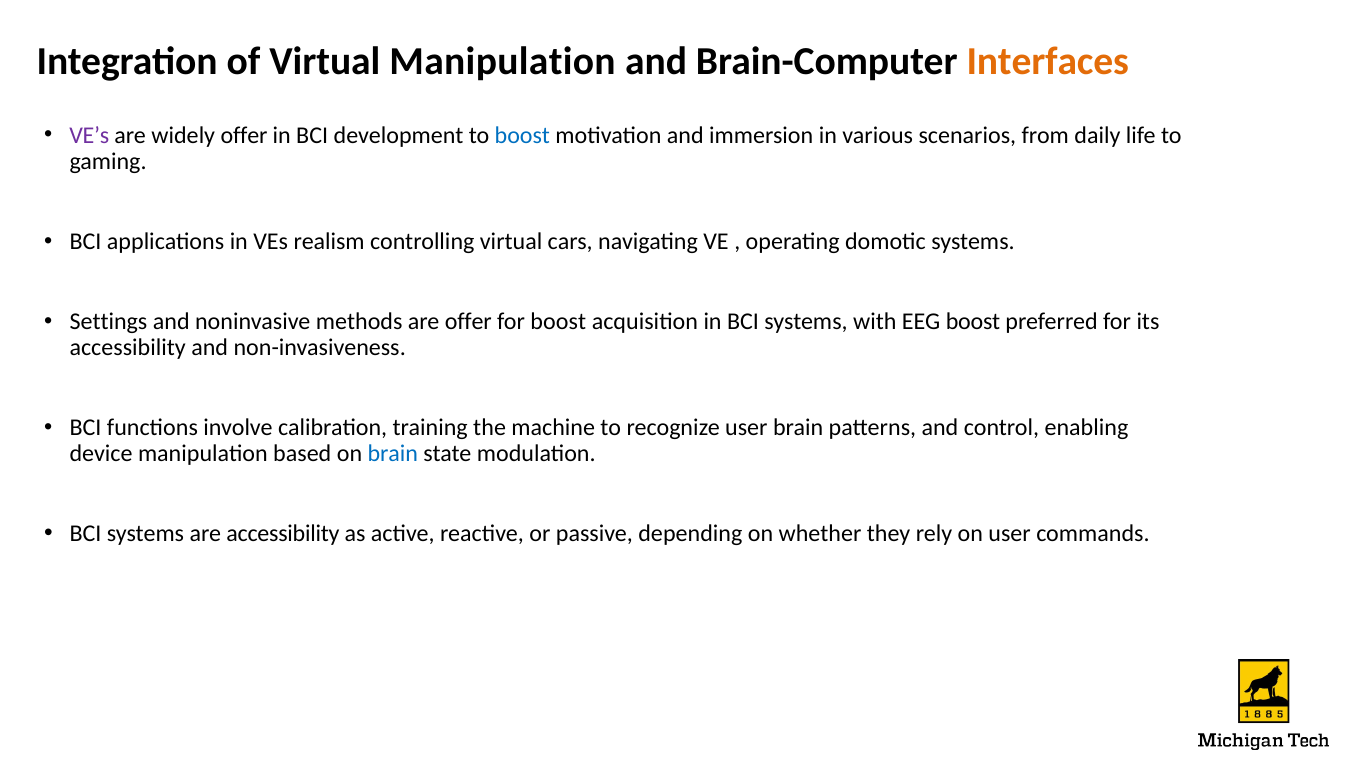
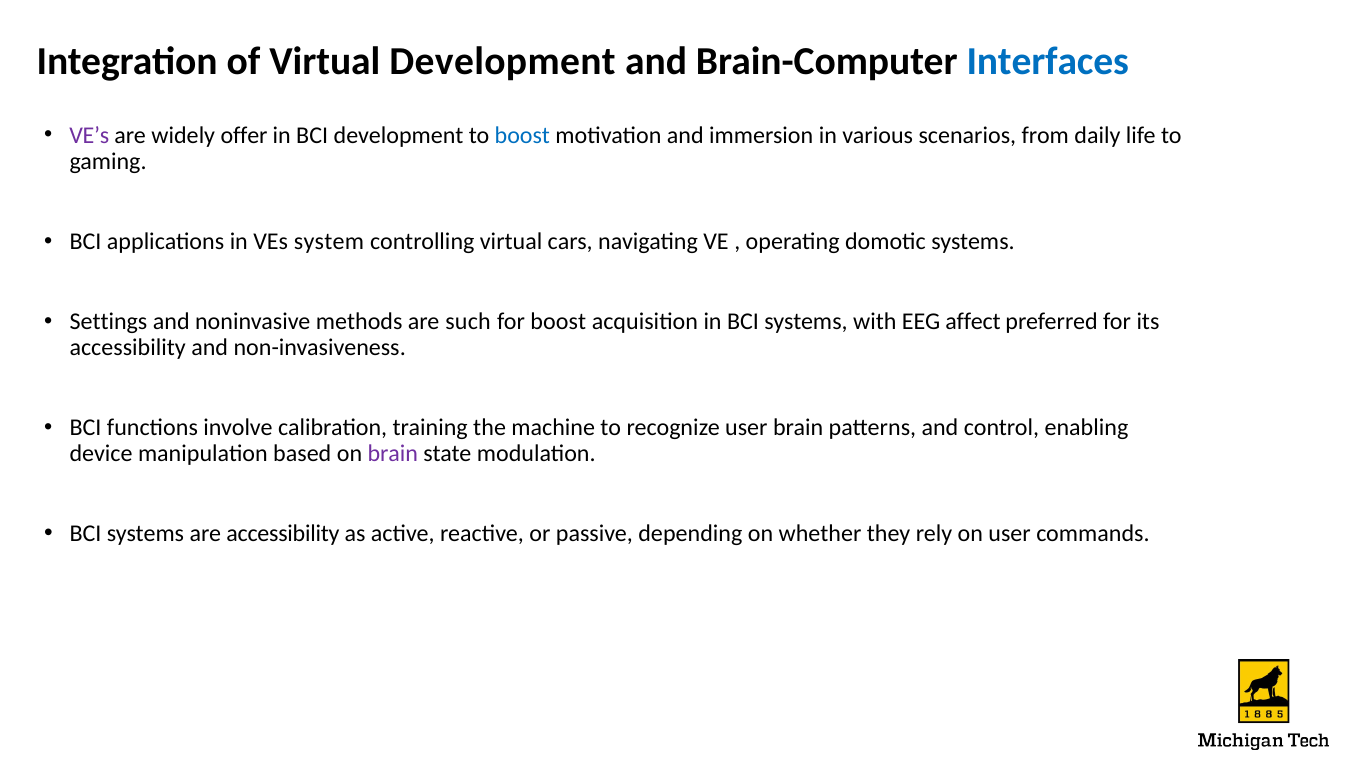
Virtual Manipulation: Manipulation -> Development (503, 61)
Interfaces colour: orange -> blue (1048, 61)
realism: realism -> system (329, 241)
are offer: offer -> such (468, 322)
EEG boost: boost -> affect (973, 322)
brain colour: blue -> purple (393, 454)
